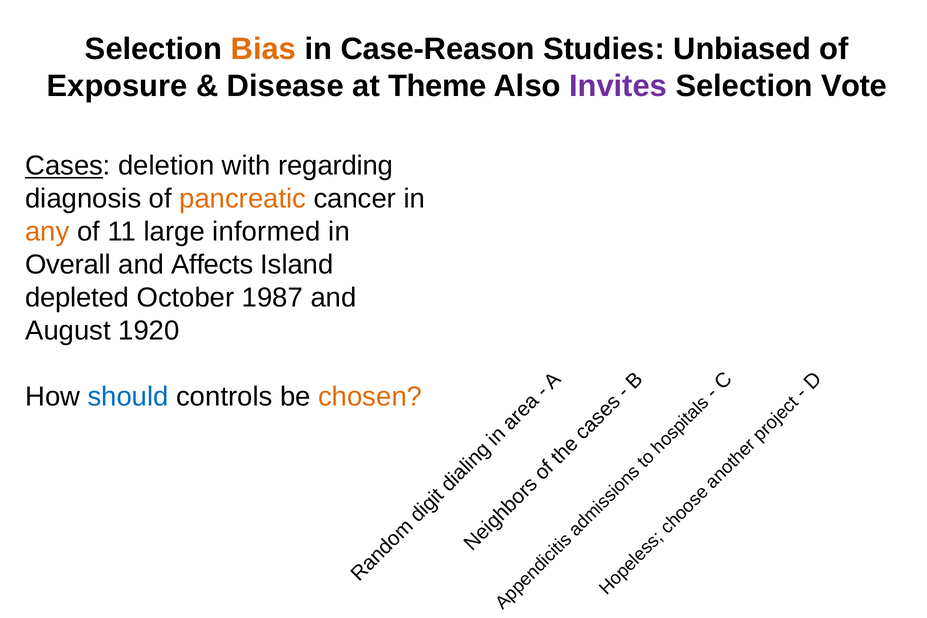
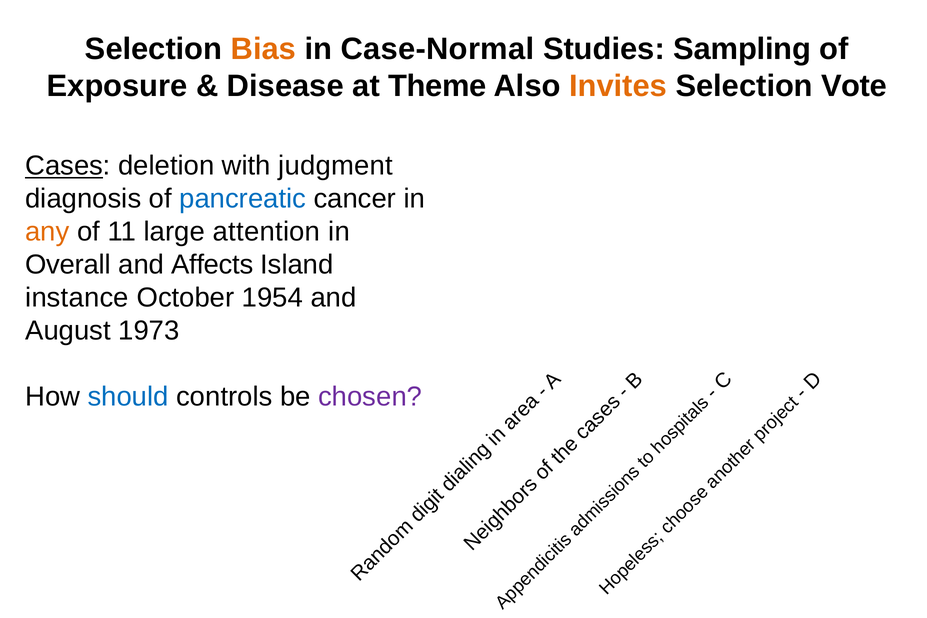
Case-Reason: Case-Reason -> Case-Normal (437, 49)
Unbiased: Unbiased -> Sampling (742, 49)
Invites colour: purple -> orange (618, 86)
regarding: regarding -> judgment (335, 166)
pancreatic colour: orange -> blue (243, 199)
informed: informed -> attention (266, 232)
depleted: depleted -> instance (77, 298)
1987: 1987 -> 1954 (272, 298)
1920: 1920 -> 1973 (149, 331)
chosen colour: orange -> purple (370, 397)
